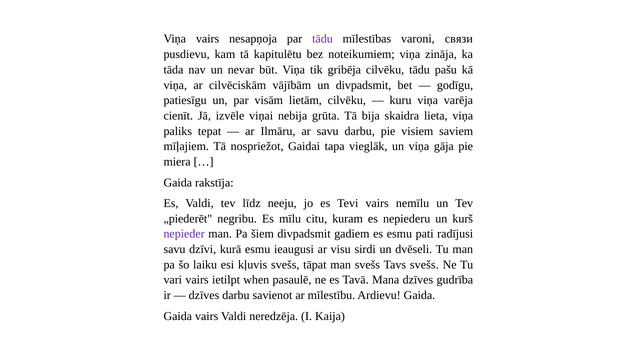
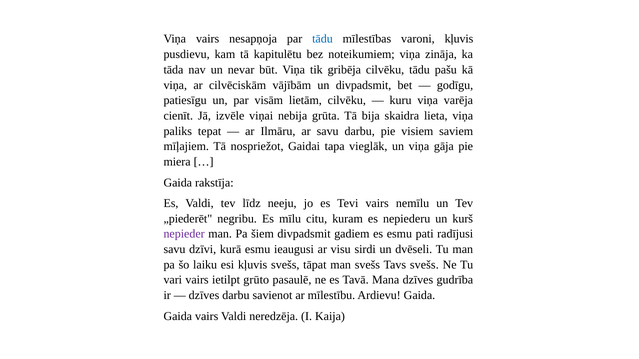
tādu colour: purple -> blue (322, 39)
varoni связи: связи -> kļuvis (459, 39)
when: when -> grūto (256, 280)
